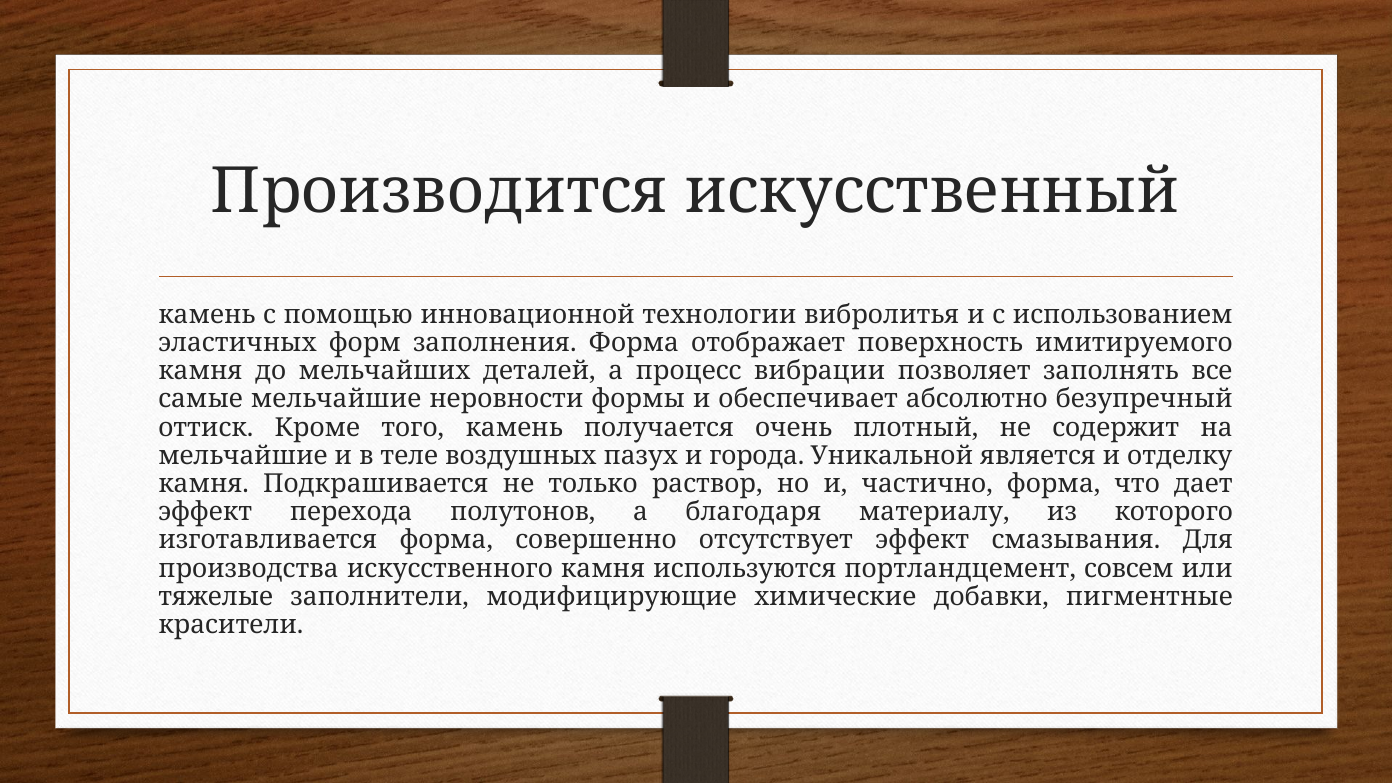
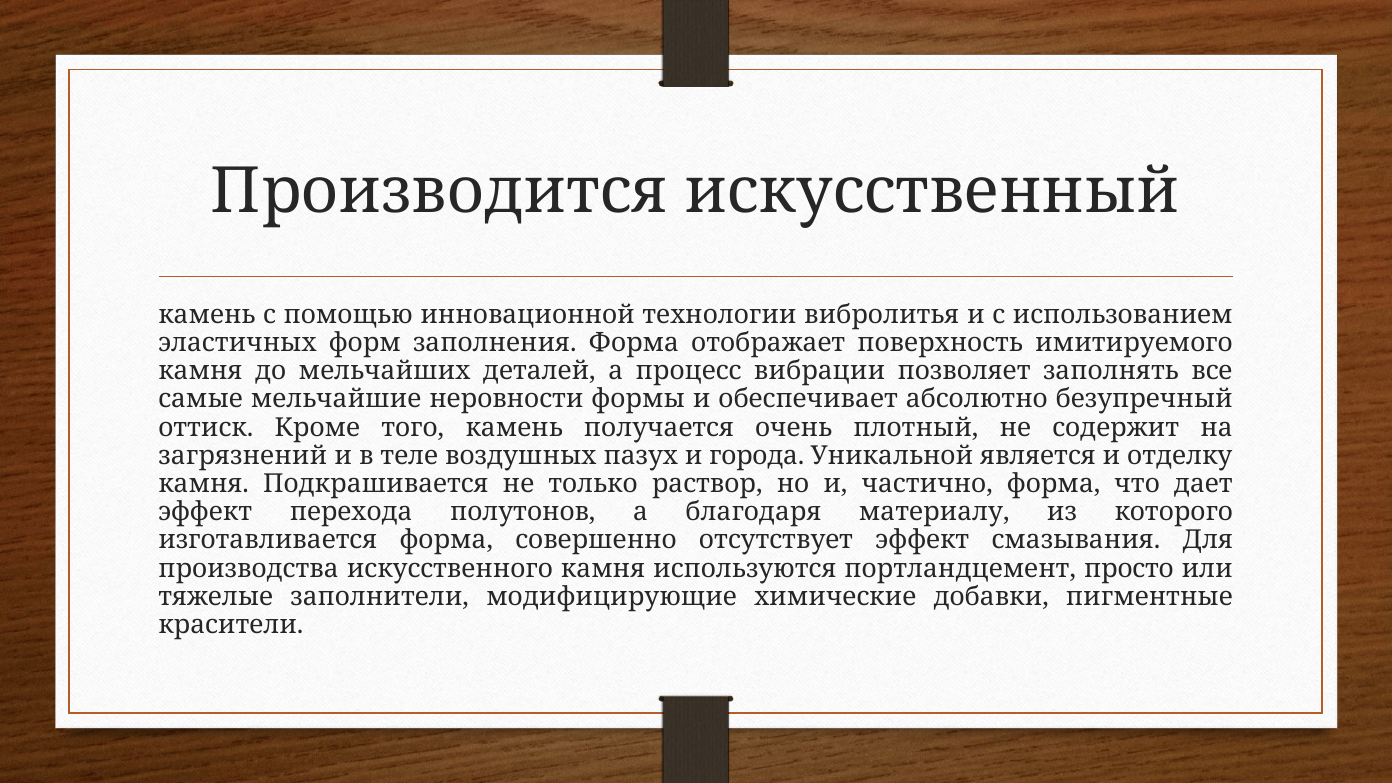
мельчайшие: мельчайшие -> загрязнений (243, 456)
совсем: совсем -> просто (1129, 568)
